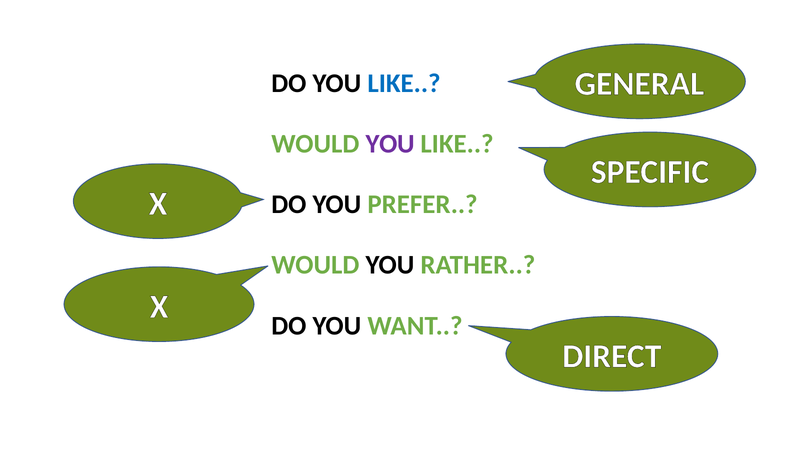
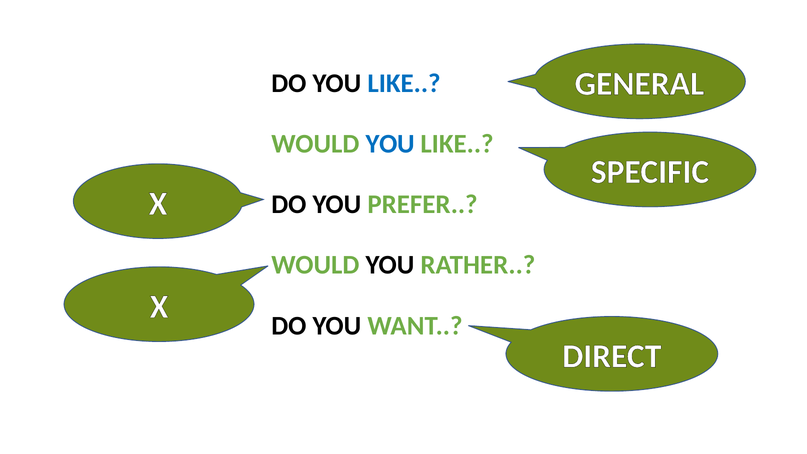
YOU colour: purple -> blue (390, 144)
